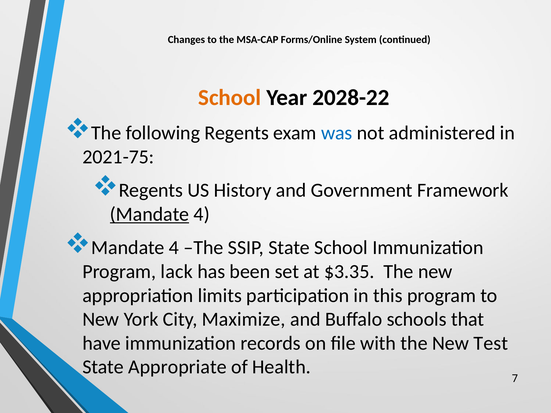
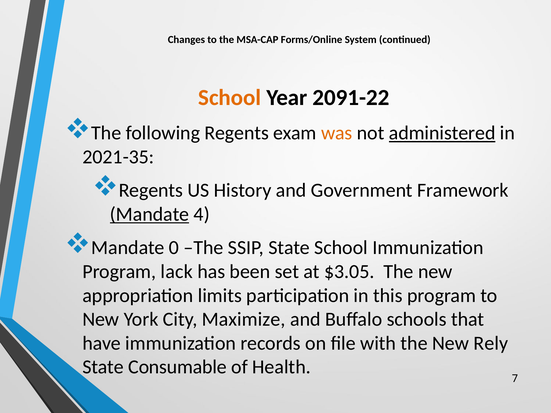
2028-22: 2028-22 -> 2091-22 (351, 98)
was colour: blue -> orange (337, 133)
administered underline: none -> present (442, 133)
2021-75: 2021-75 -> 2021-35 (118, 157)
4: 4 -> 0 (174, 248)
$3.35: $3.35 -> $3.05 (349, 272)
Test: Test -> Rely (491, 343)
Appropriate: Appropriate -> Consumable (178, 367)
